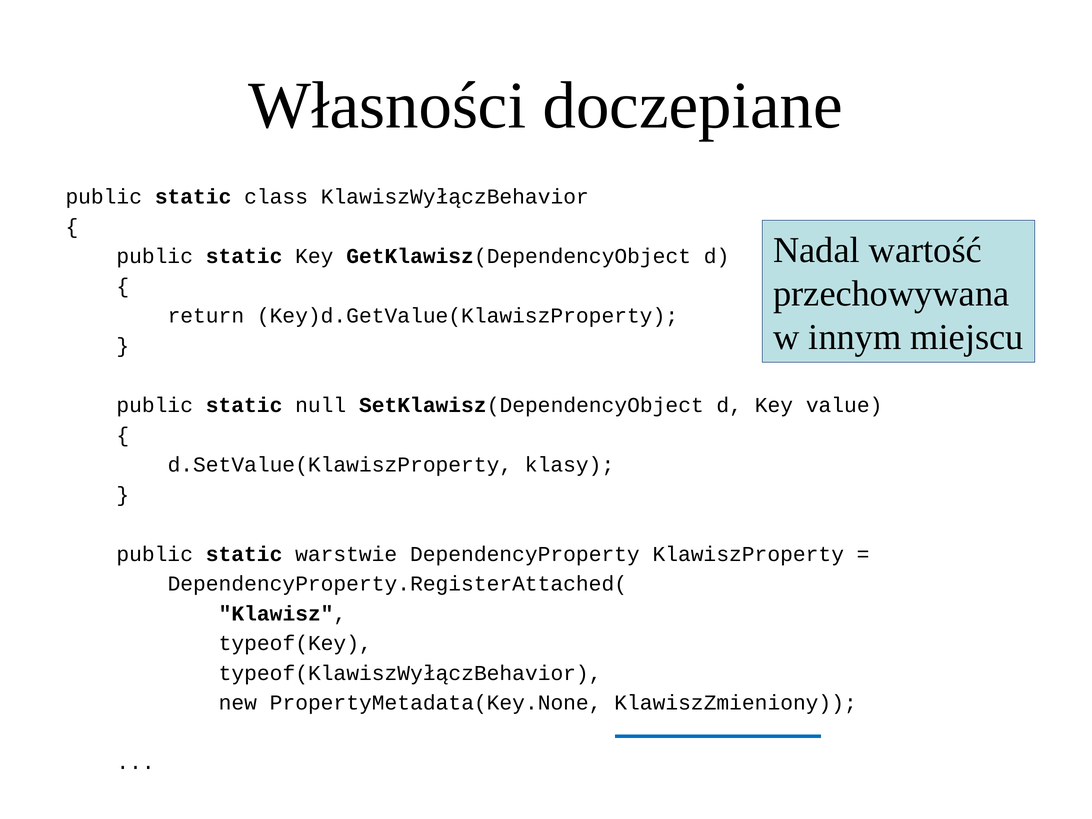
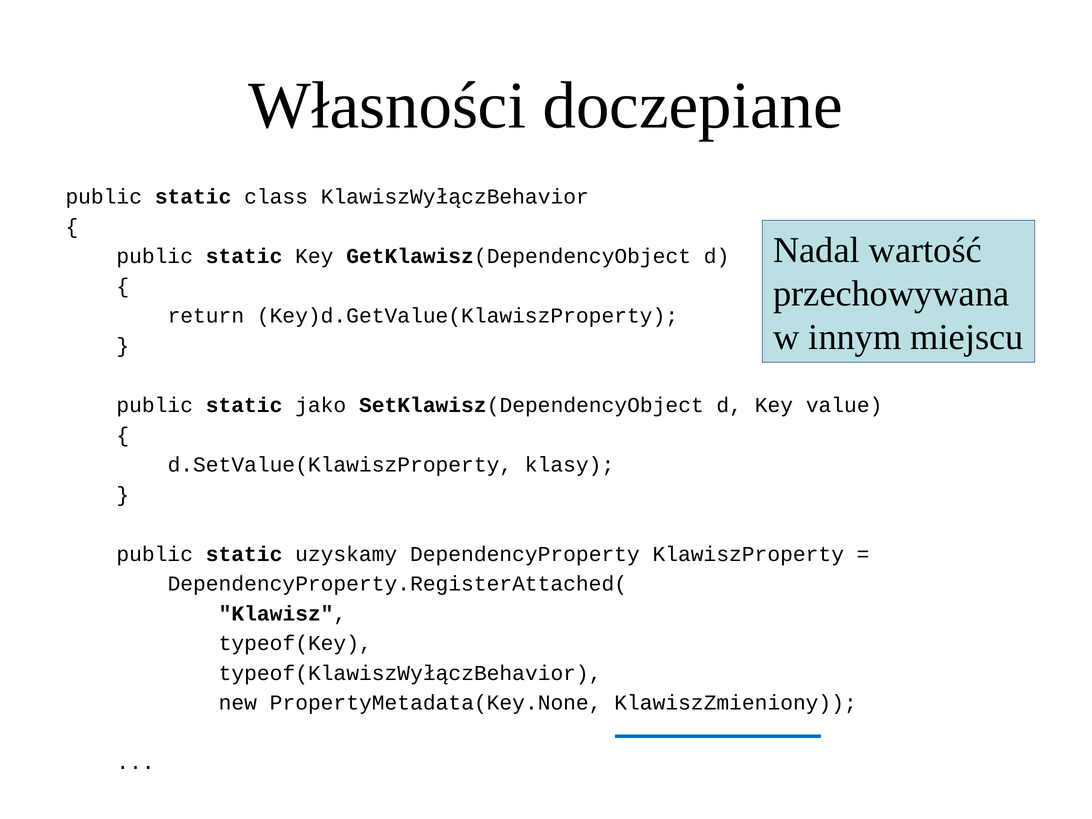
null: null -> jako (321, 405)
warstwie: warstwie -> uzyskamy (346, 554)
